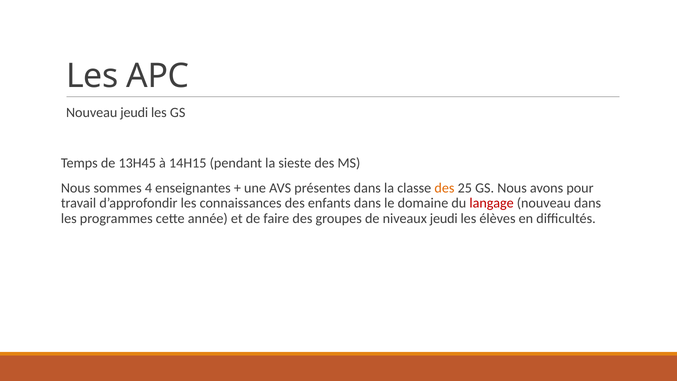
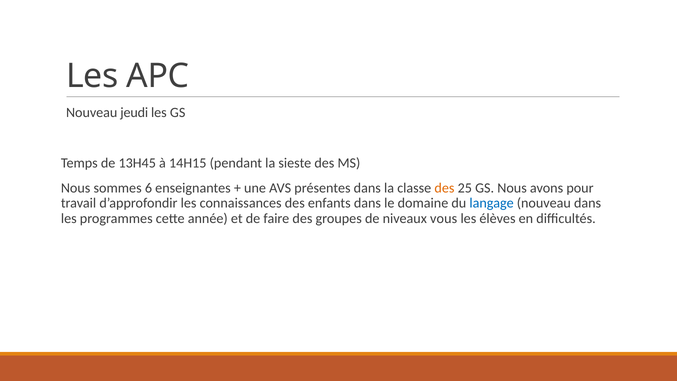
4: 4 -> 6 (149, 188)
langage colour: red -> blue (492, 203)
niveaux jeudi: jeudi -> vous (444, 218)
